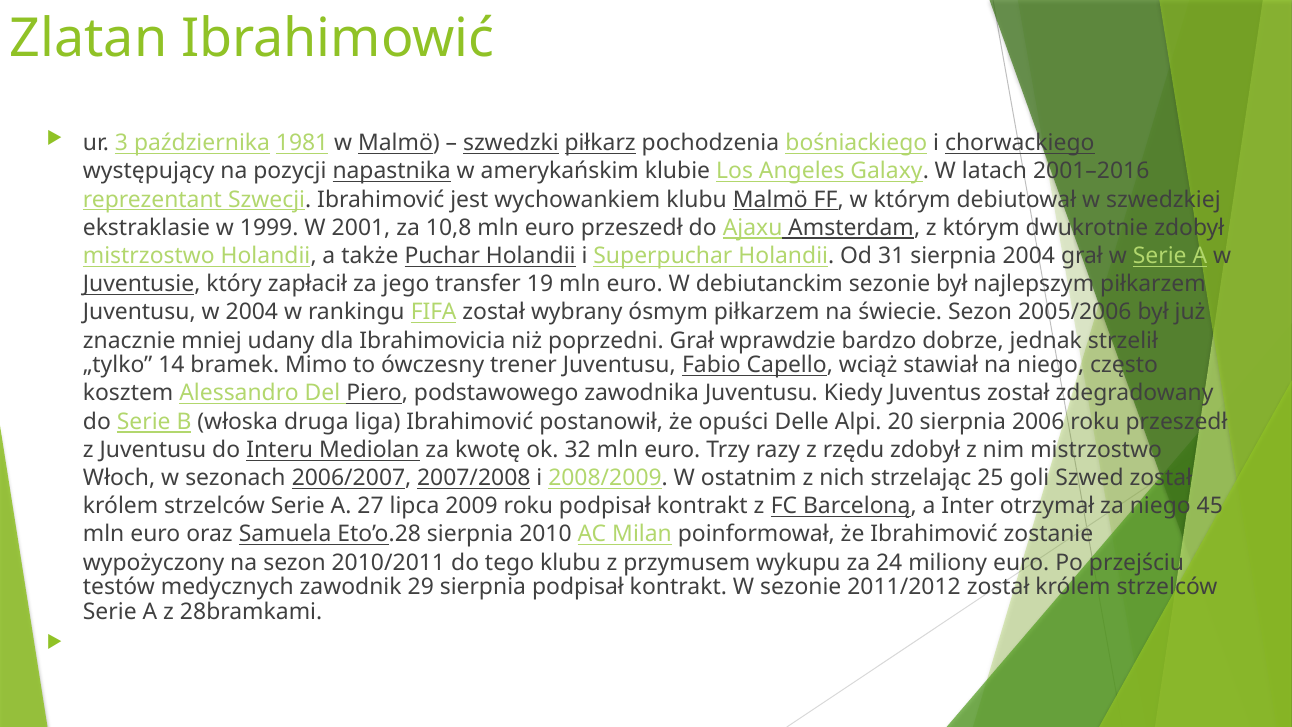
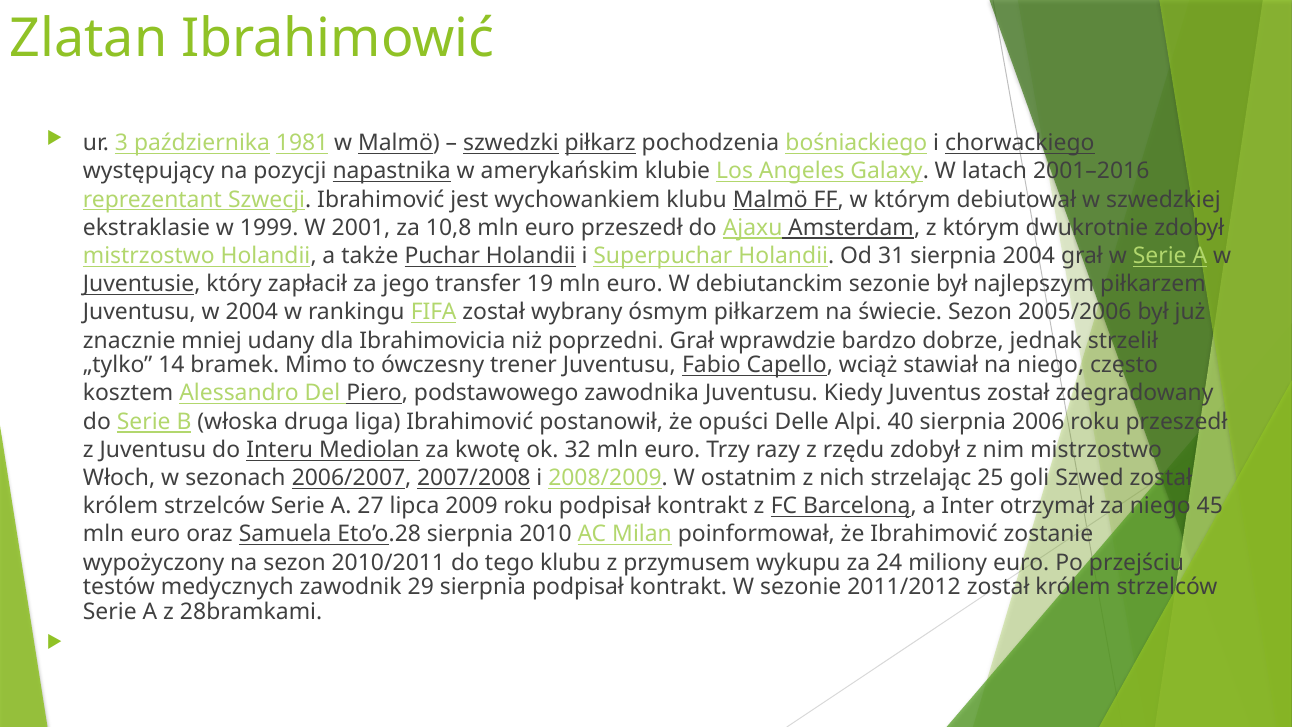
20: 20 -> 40 (901, 421)
